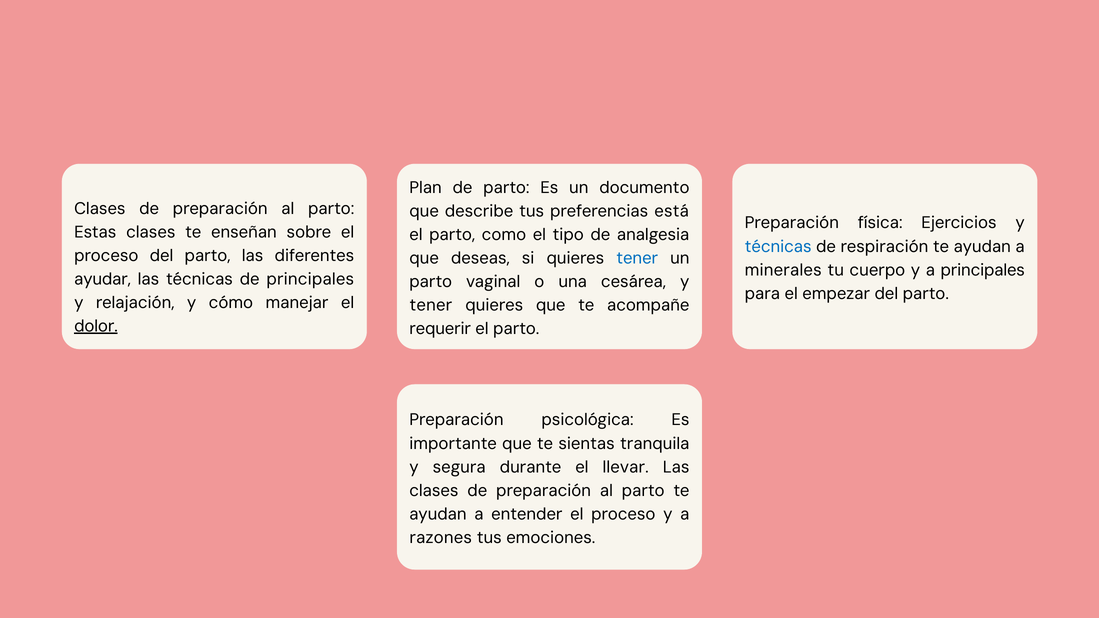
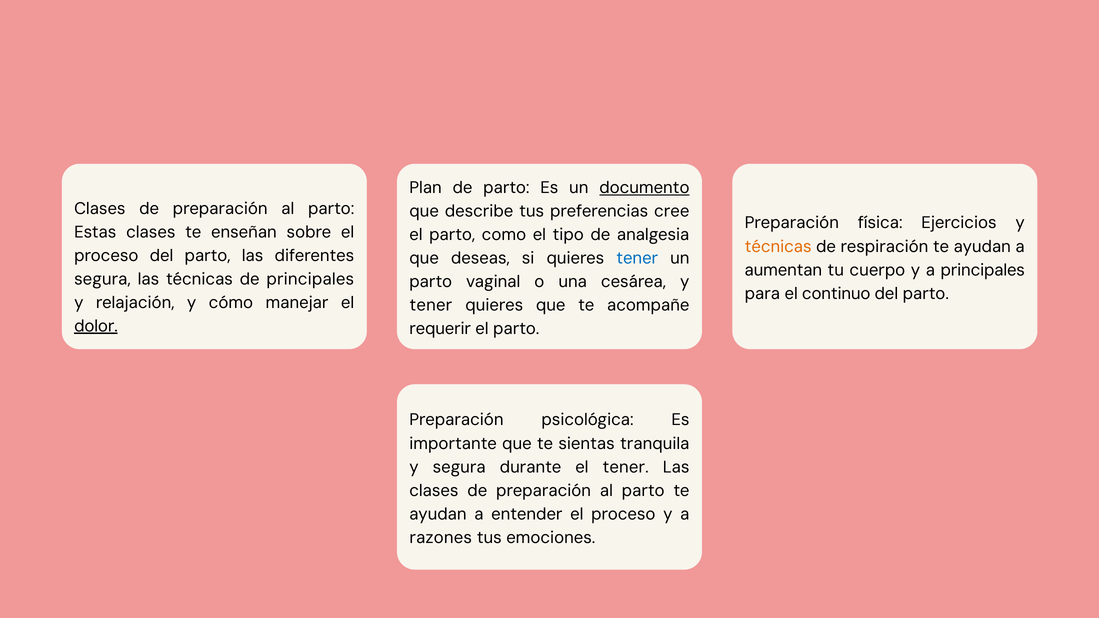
documento underline: none -> present (644, 188)
está: está -> cree (672, 211)
técnicas colour: blue -> orange (778, 247)
minerales: minerales -> aumentan (783, 270)
ayudar: ayudar -> segura (102, 279)
empezar: empezar -> continuo (836, 294)
el llevar: llevar -> tener (626, 467)
